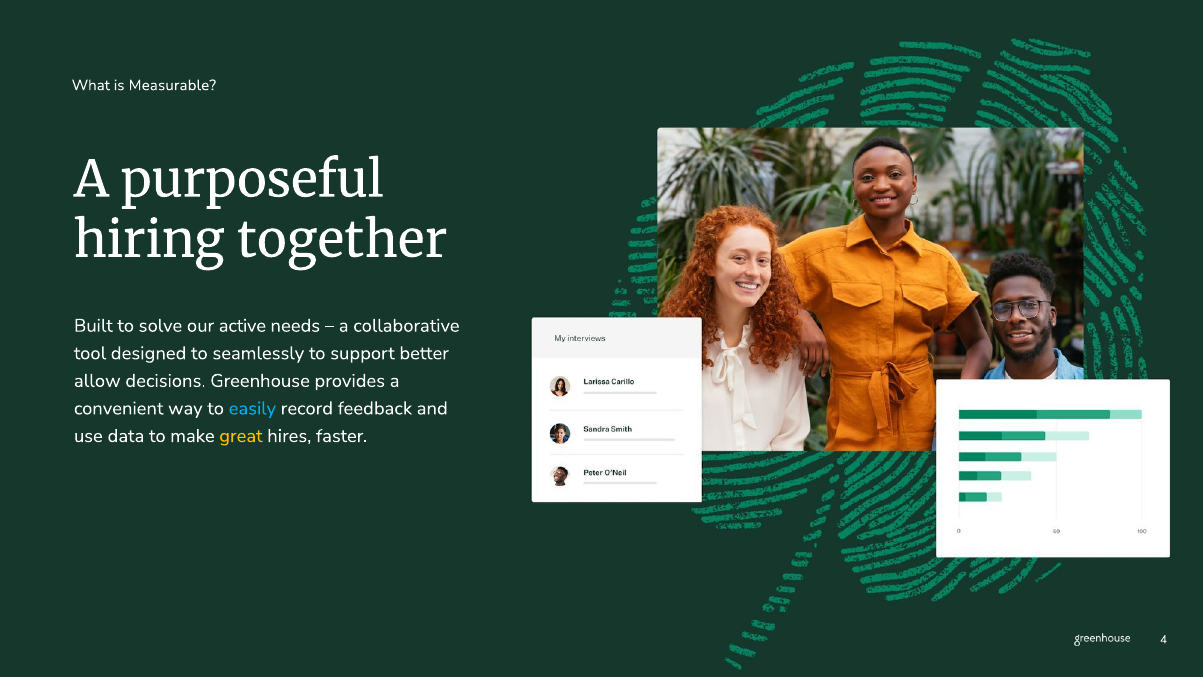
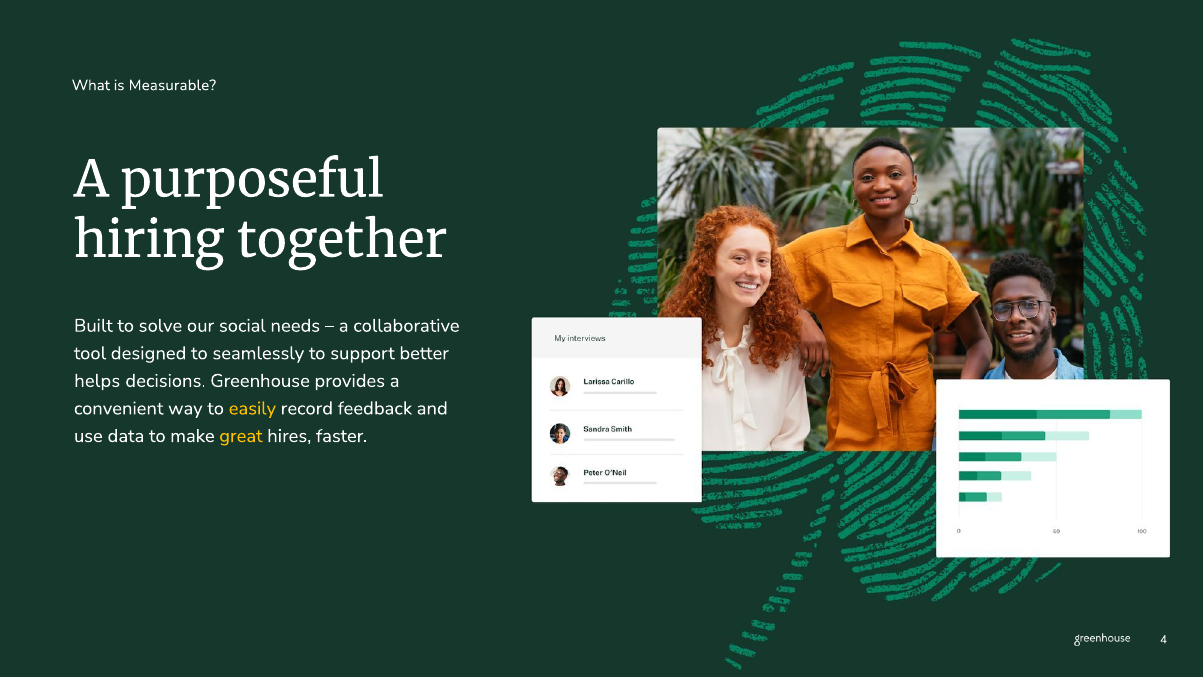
active: active -> social (242, 326)
allow: allow -> helps (97, 381)
easily colour: light blue -> yellow (252, 408)
